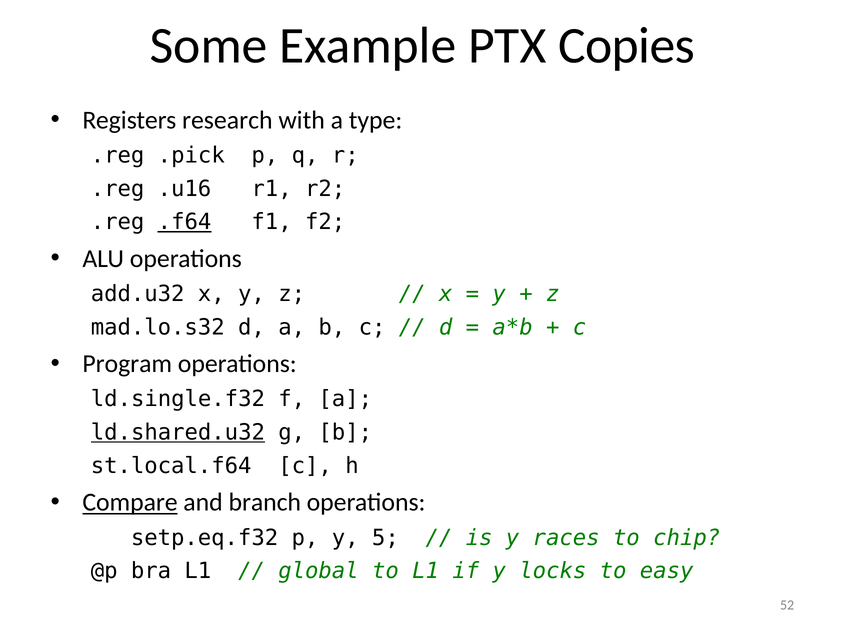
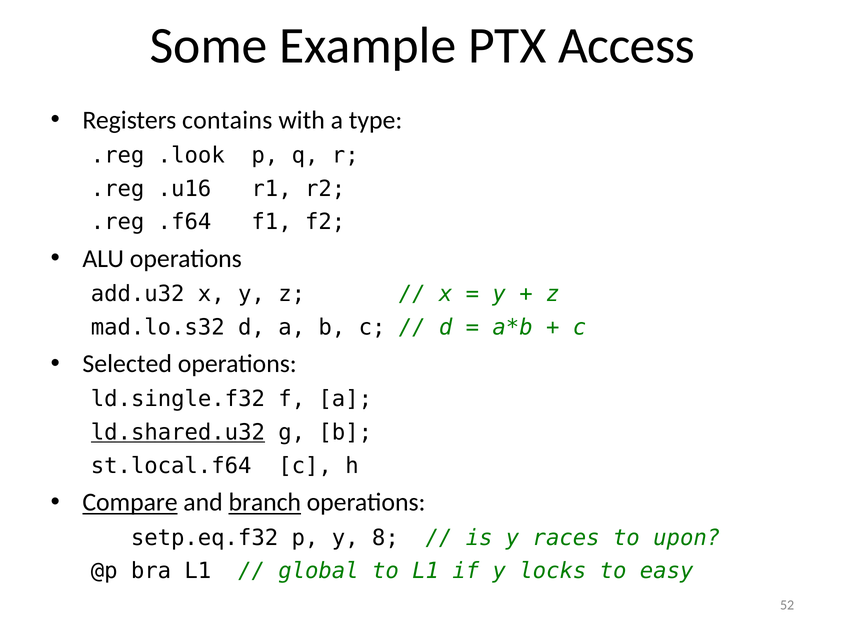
Copies: Copies -> Access (627, 46)
research: research -> contains (227, 120)
.pick: .pick -> .look (191, 155)
.f64 underline: present -> none (185, 222)
Program: Program -> Selected (127, 364)
branch underline: none -> present (265, 502)
5: 5 -> 8 (385, 537)
chip: chip -> upon (687, 537)
